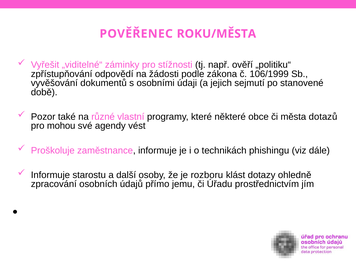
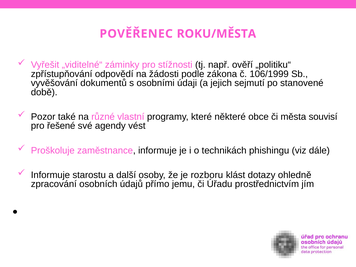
dotazů: dotazů -> souvisí (323, 117)
mohou: mohou -> řešené (61, 126)
